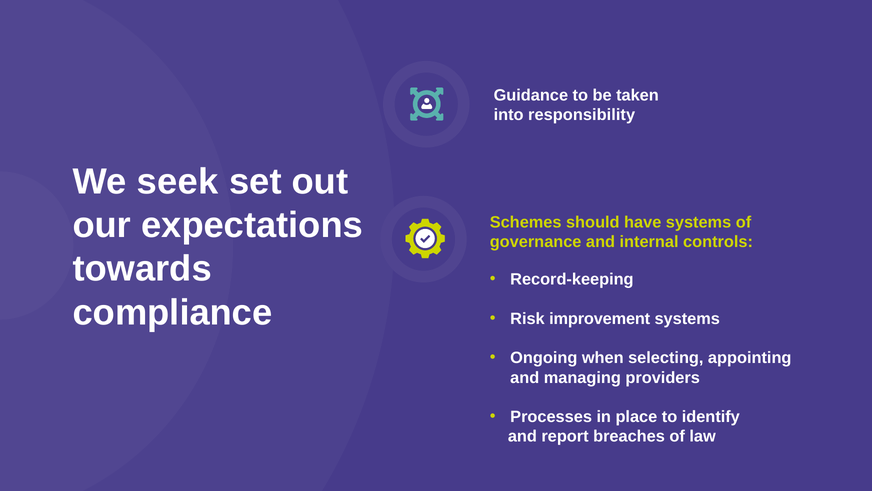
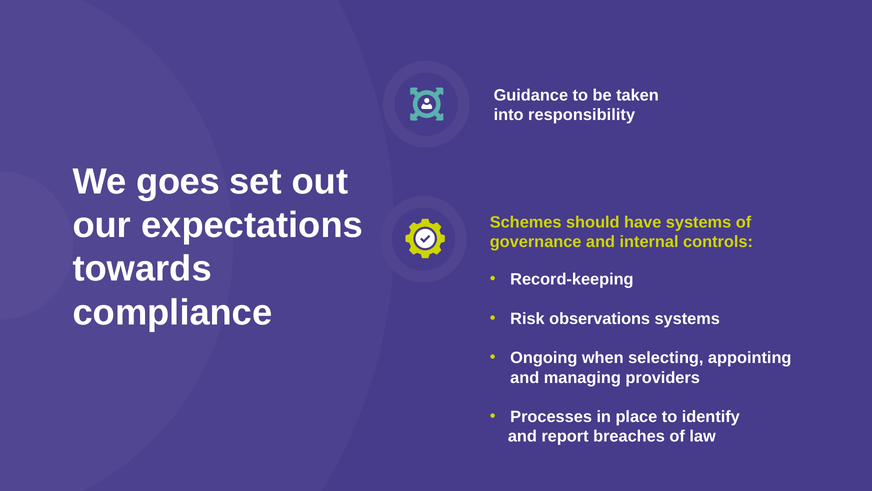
seek: seek -> goes (178, 182)
improvement: improvement -> observations (600, 318)
